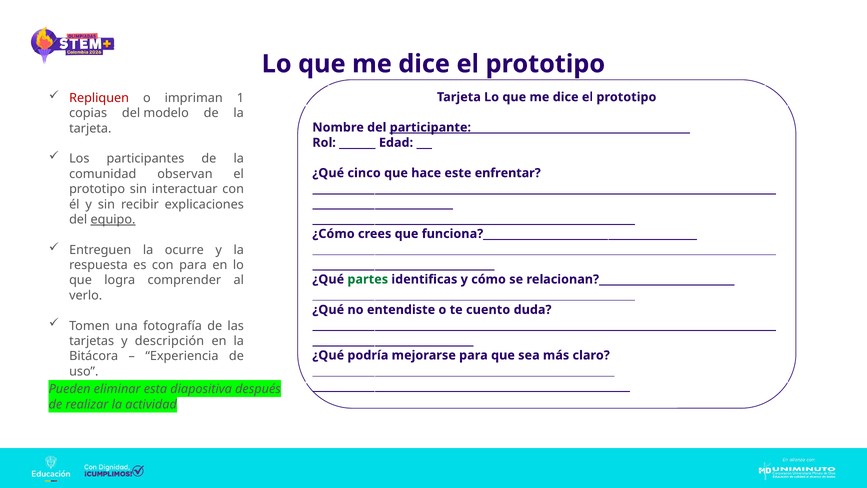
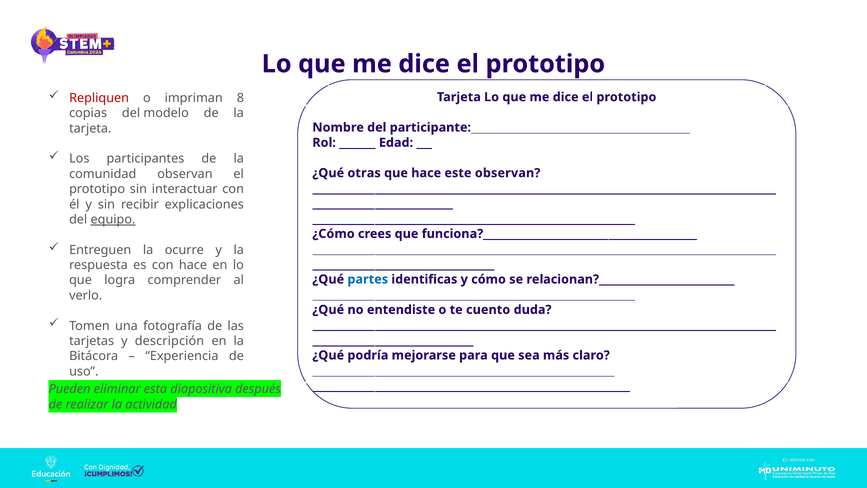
1: 1 -> 8 (240, 98)
participante:__________________________________________ underline: present -> none (540, 127)
cinco: cinco -> otras (364, 173)
este enfrentar: enfrentar -> observan (508, 173)
con para: para -> hace (193, 265)
partes colour: green -> blue (368, 279)
